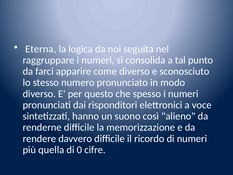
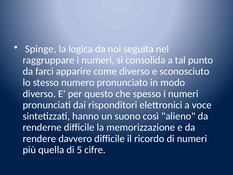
Eterna: Eterna -> Spinge (41, 49)
0: 0 -> 5 (79, 150)
